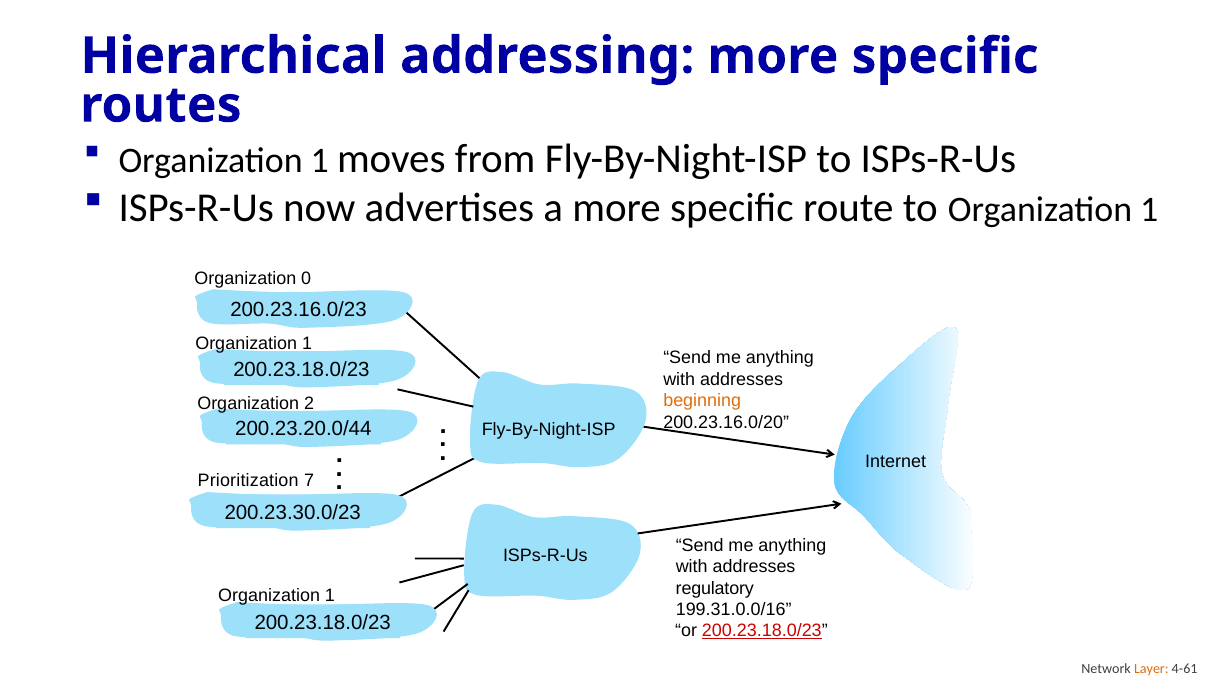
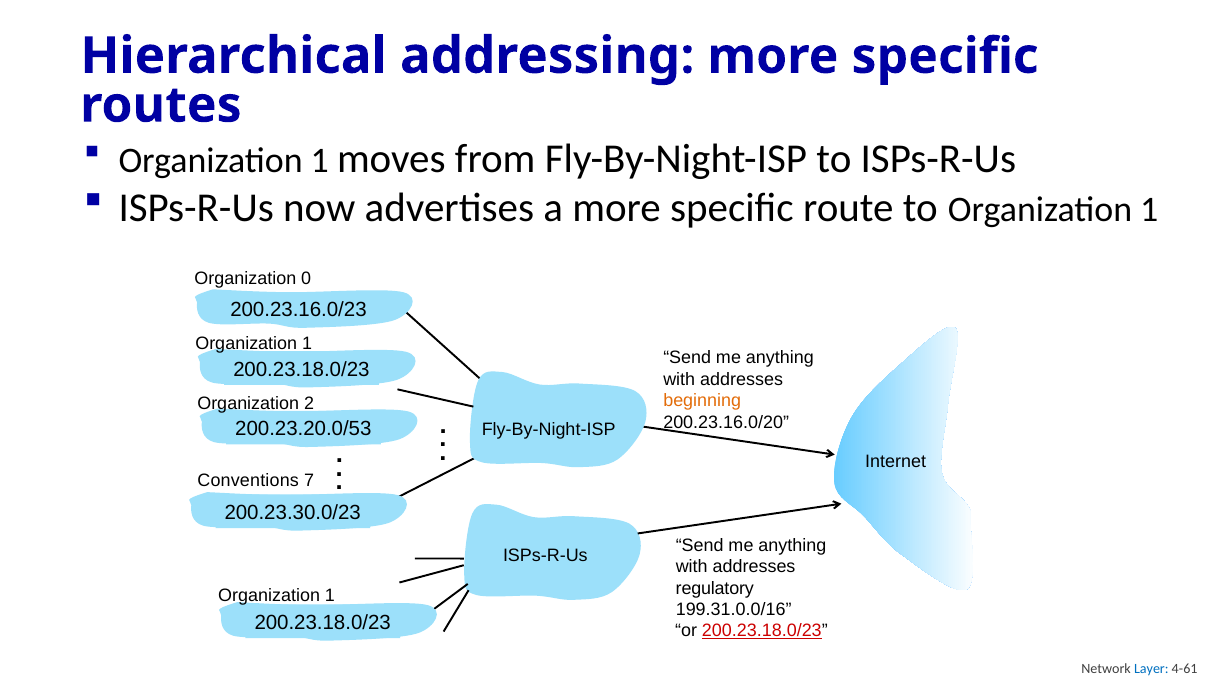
200.23.20.0/44: 200.23.20.0/44 -> 200.23.20.0/53 (303, 429)
Prioritization: Prioritization -> Conventions (248, 481)
Layer colour: orange -> blue (1151, 669)
